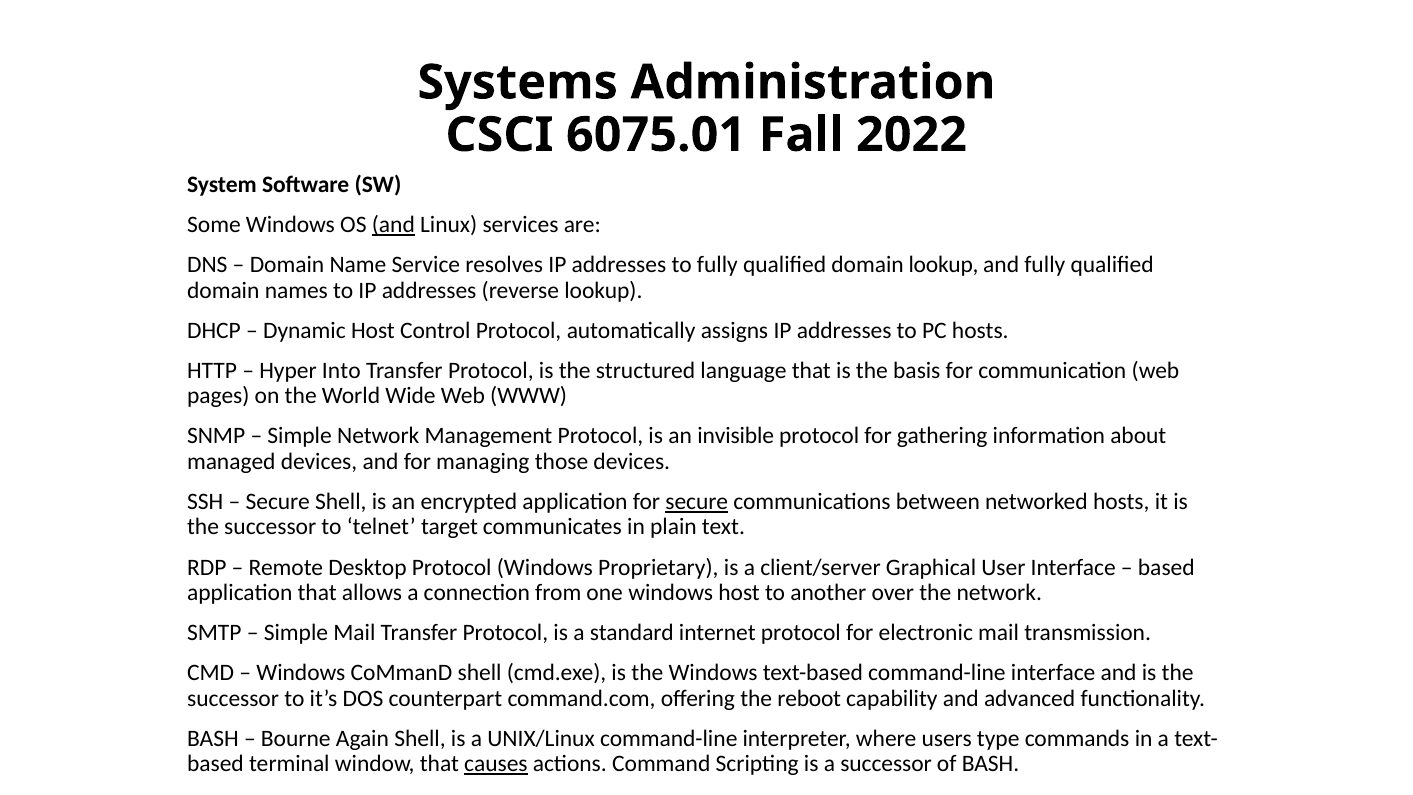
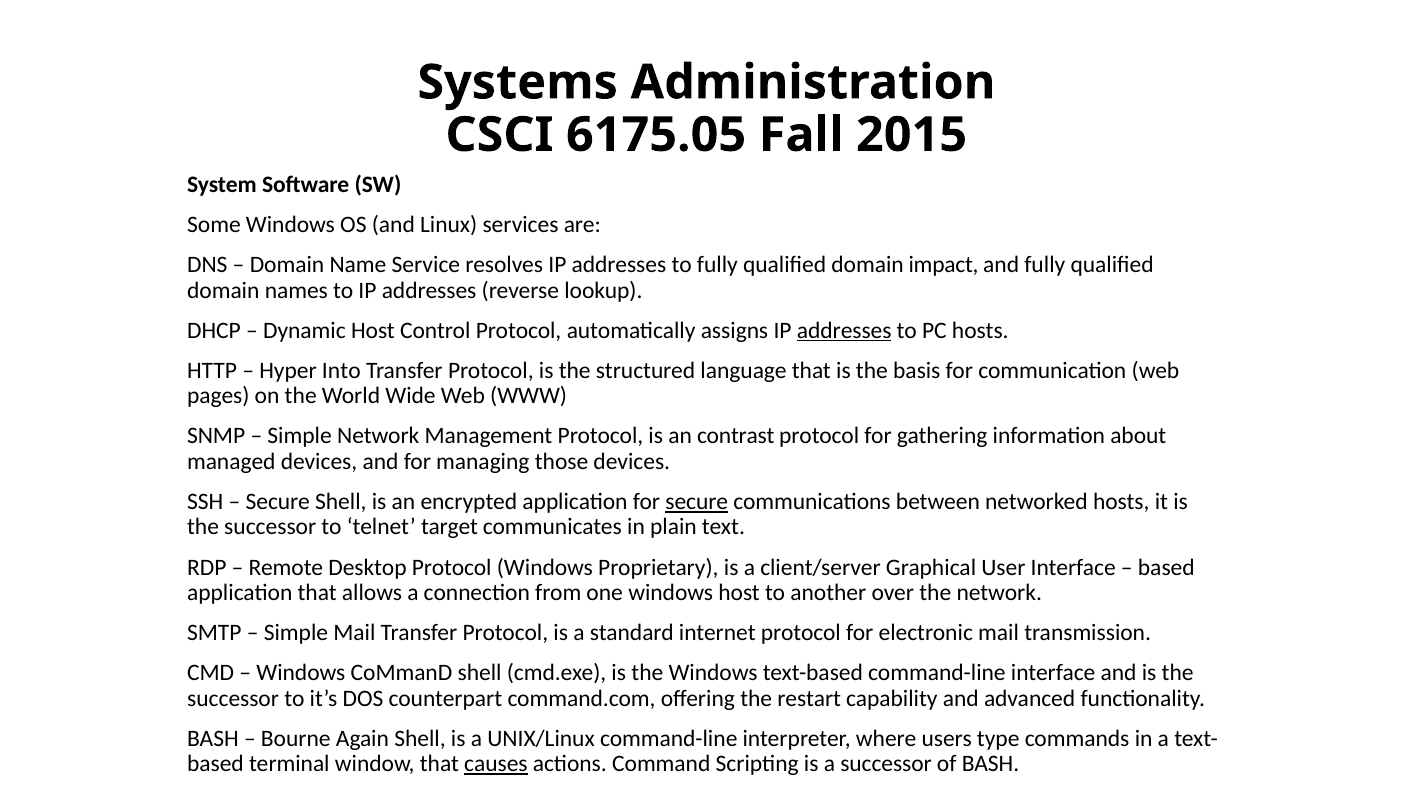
6075.01: 6075.01 -> 6175.05 (656, 135)
2022: 2022 -> 2015 (912, 135)
and underline: present -> none (393, 225)
domain lookup: lookup -> impact (944, 265)
addresses underline: none -> present (844, 330)
invisible: invisible -> contrast (736, 436)
reboot: reboot -> restart (809, 698)
